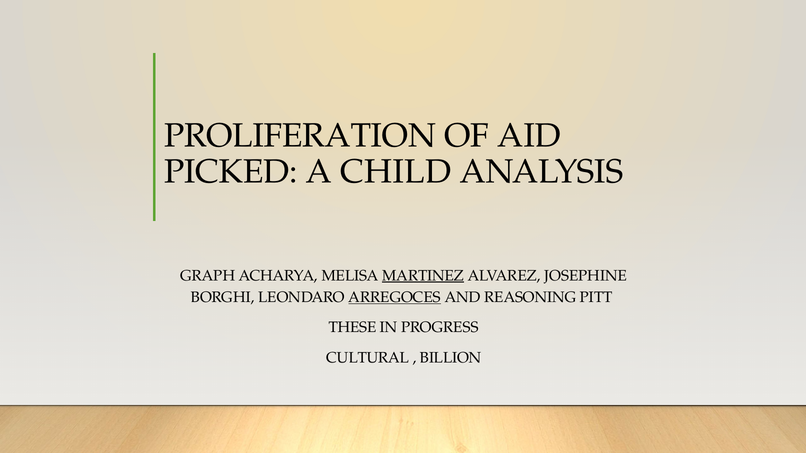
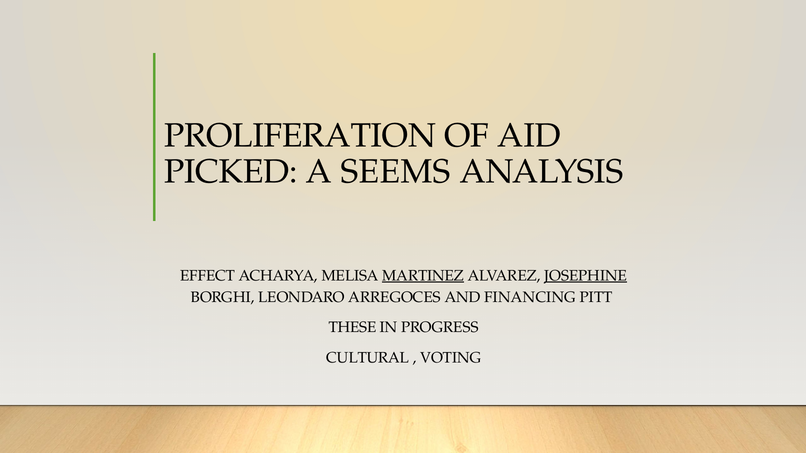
CHILD: CHILD -> SEEMS (396, 172)
GRAPH: GRAPH -> EFFECT (208, 276)
JOSEPHINE underline: none -> present (586, 276)
ARREGOCES underline: present -> none (395, 298)
REASONING: REASONING -> FINANCING (530, 298)
BILLION: BILLION -> VOTING (451, 358)
